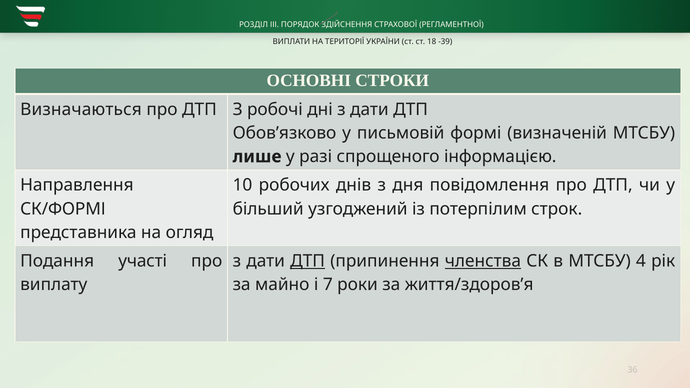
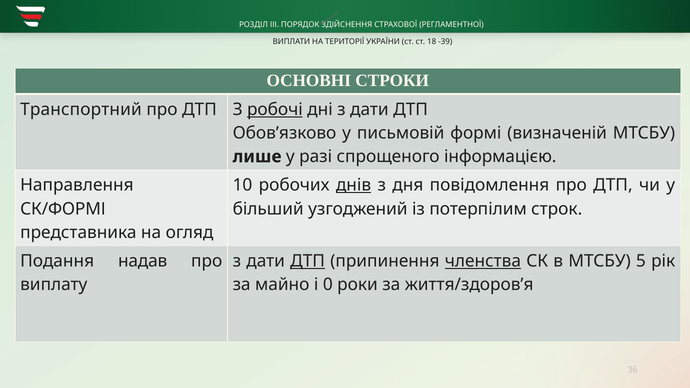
Визначаються: Визначаються -> Транспортний (81, 110)
робочі underline: none -> present (275, 110)
днів underline: none -> present (354, 185)
участі: участі -> надав (143, 261)
4: 4 -> 5 (641, 261)
7: 7 -> 0 (328, 285)
